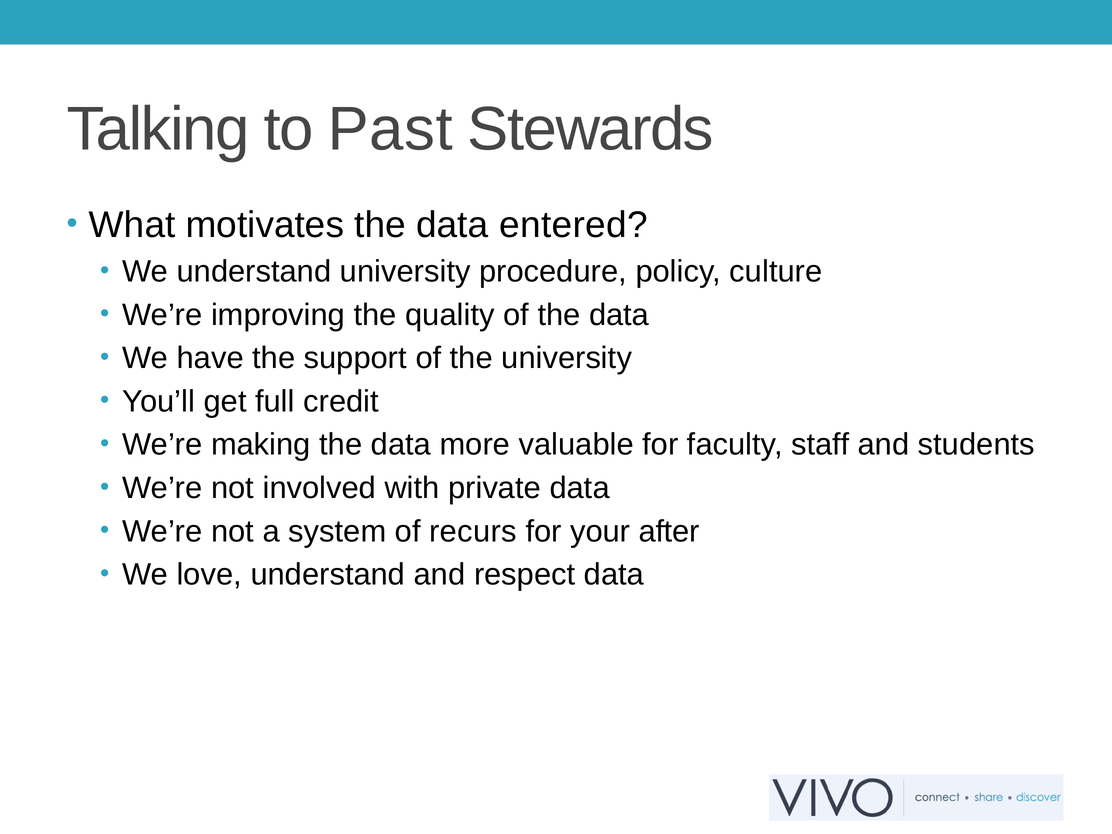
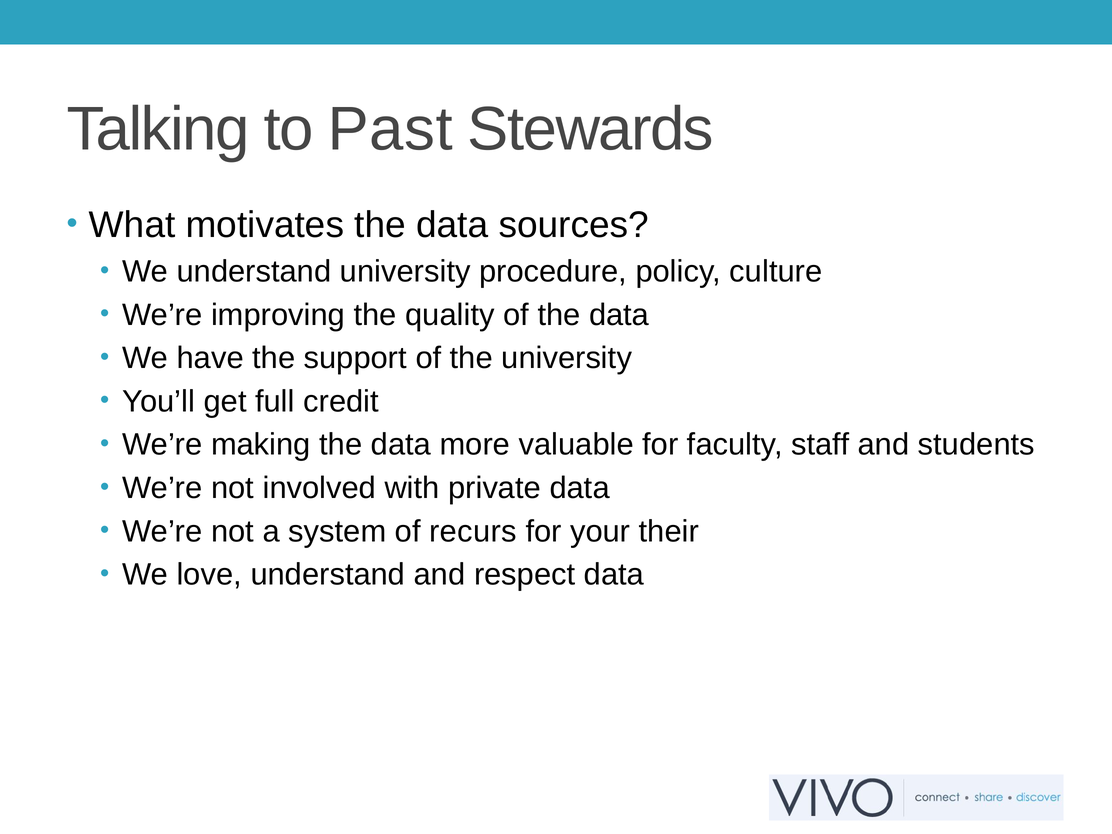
entered: entered -> sources (574, 225)
after: after -> their (669, 531)
